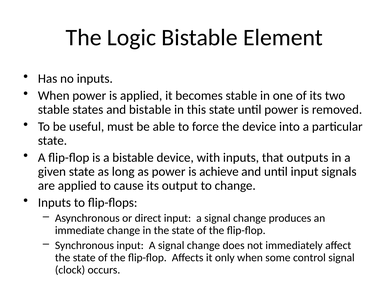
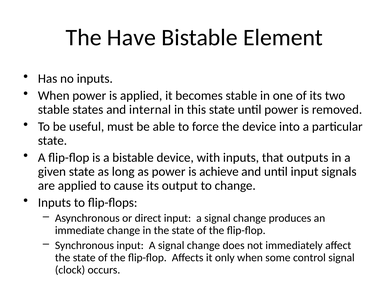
Logic: Logic -> Have (131, 38)
and bistable: bistable -> internal (150, 110)
